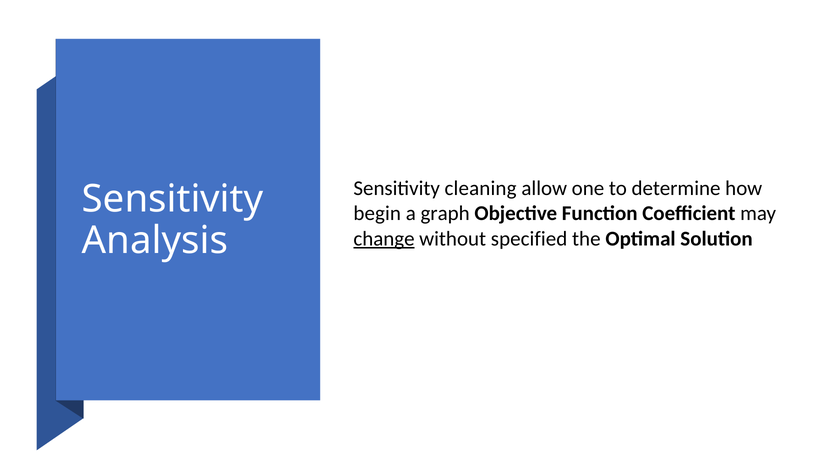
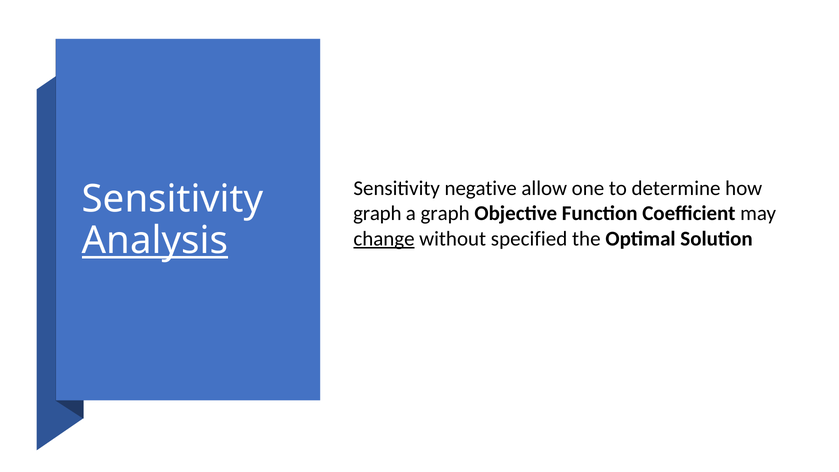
cleaning: cleaning -> negative (481, 188)
begin: begin -> graph (377, 213)
Analysis underline: none -> present (155, 241)
